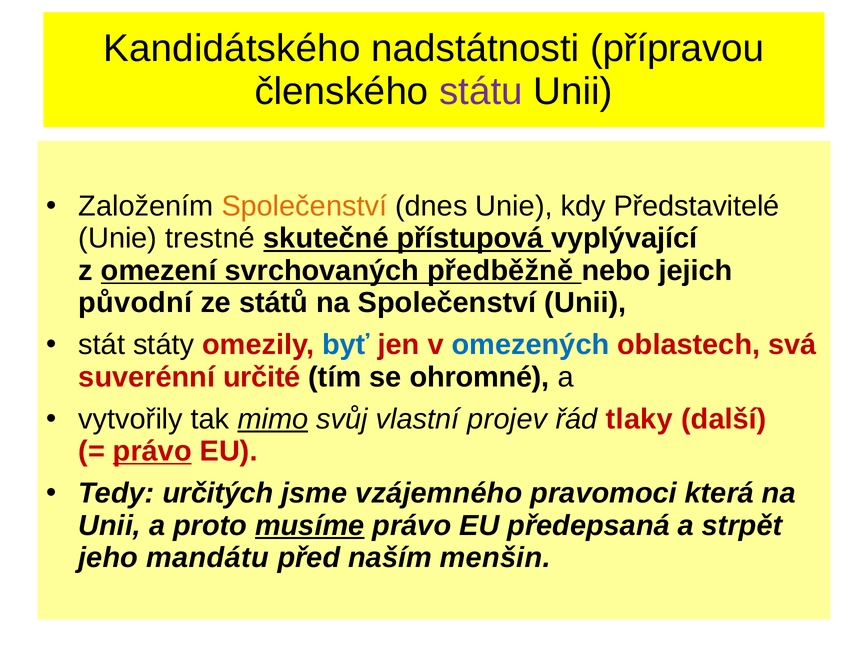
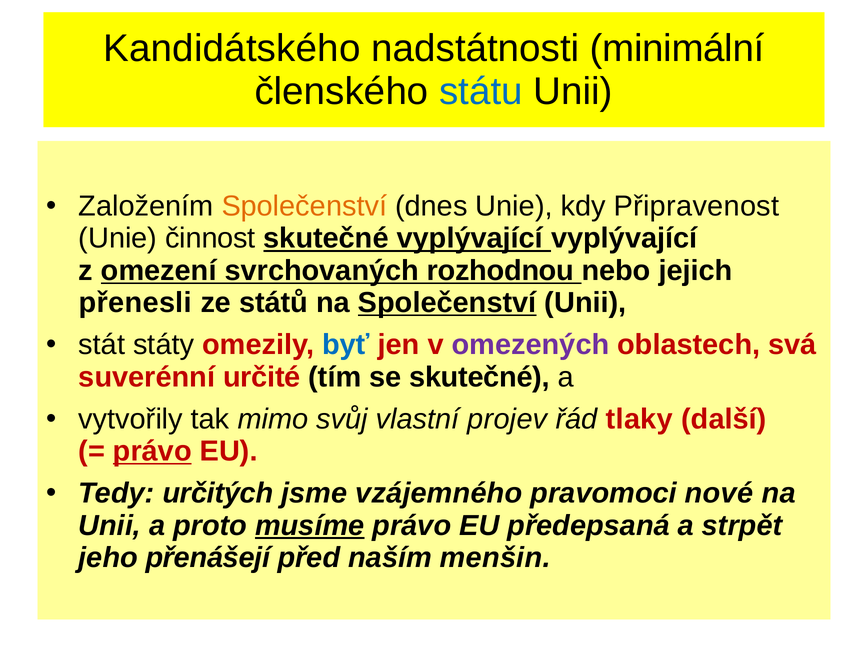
přípravou: přípravou -> minimální (677, 48)
státu colour: purple -> blue (481, 91)
Představitelé: Představitelé -> Připravenost (696, 206)
trestné: trestné -> činnost (210, 238)
skutečné přístupová: přístupová -> vyplývající (470, 238)
předběžně: předběžně -> rozhodnou (500, 271)
původní: původní -> přenesli (135, 303)
Společenství underline: none -> present (447, 303)
omezených colour: blue -> purple (530, 345)
se ohromné: ohromné -> skutečné (480, 377)
mimo underline: present -> none (273, 419)
která: která -> nové (719, 493)
mandátu: mandátu -> přenášejí (208, 558)
